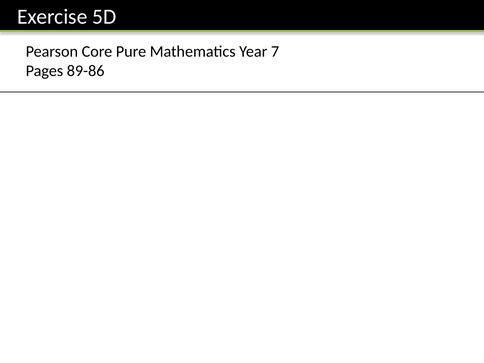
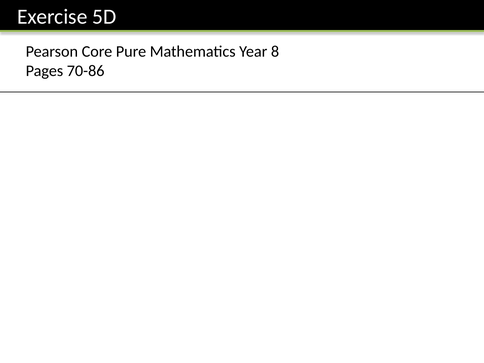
7: 7 -> 8 (275, 52)
89-86: 89-86 -> 70-86 (86, 71)
